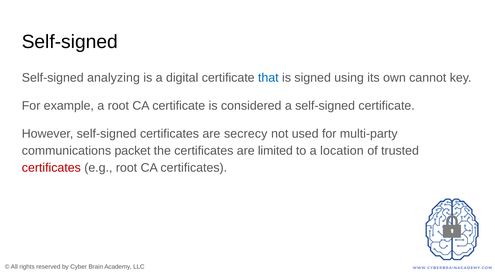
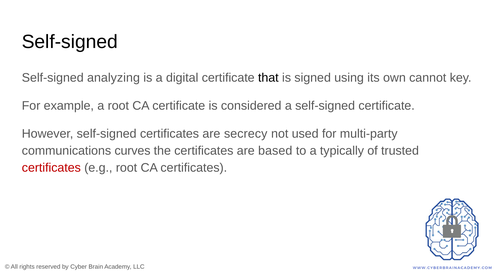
that colour: blue -> black (268, 78)
packet: packet -> curves (133, 151)
limited: limited -> based (275, 151)
location: location -> typically (342, 151)
